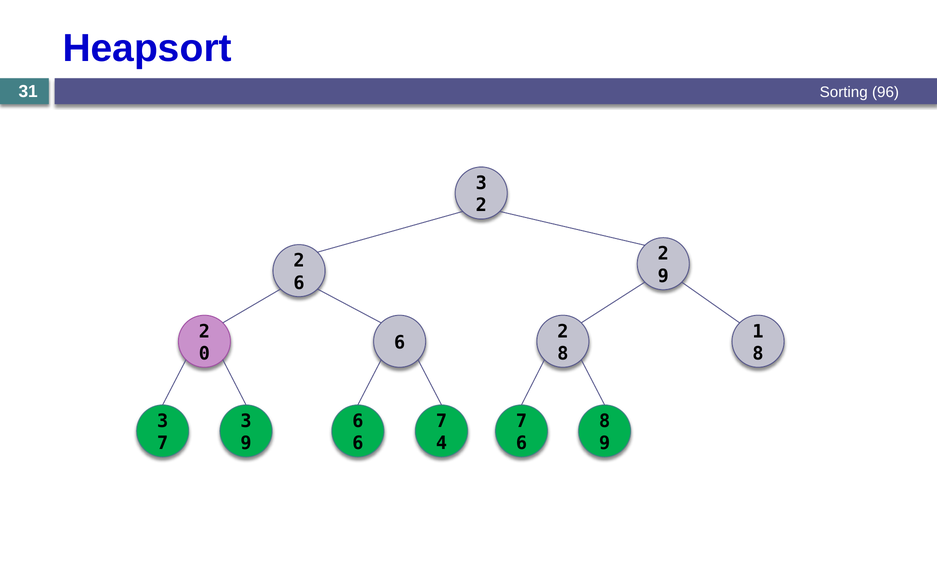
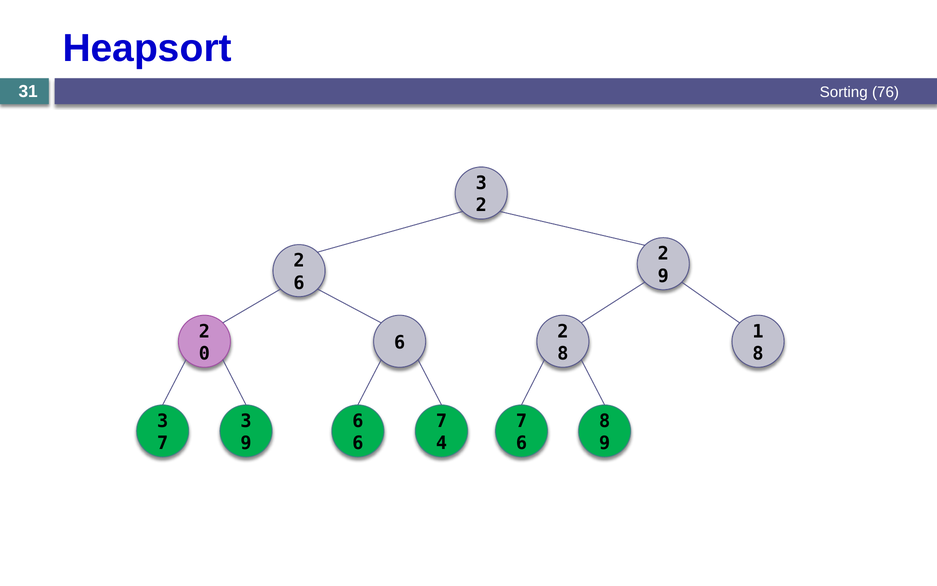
96: 96 -> 76 (886, 92)
